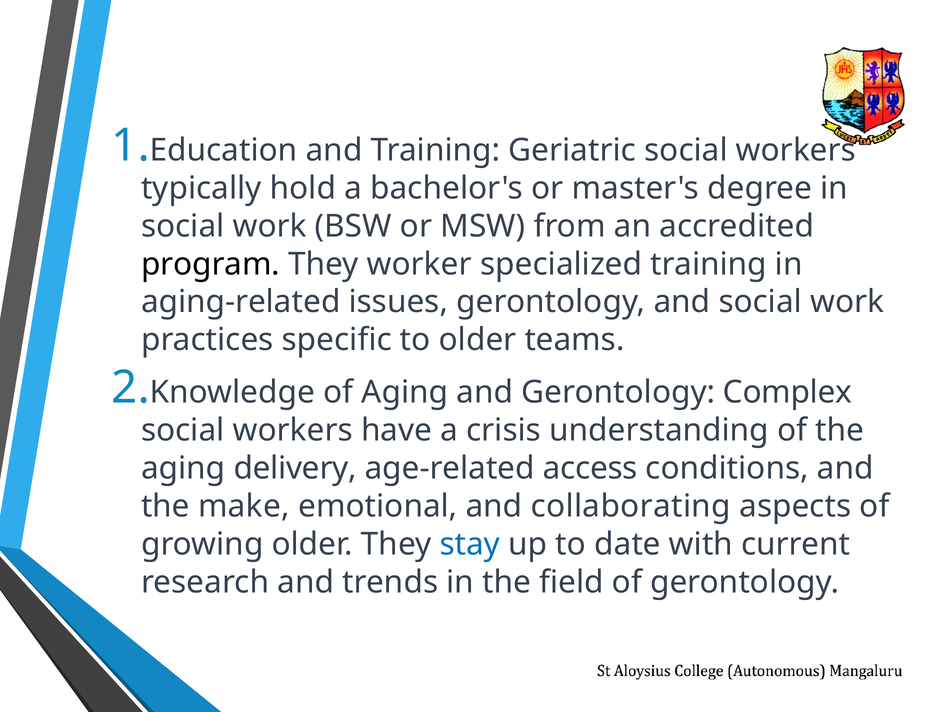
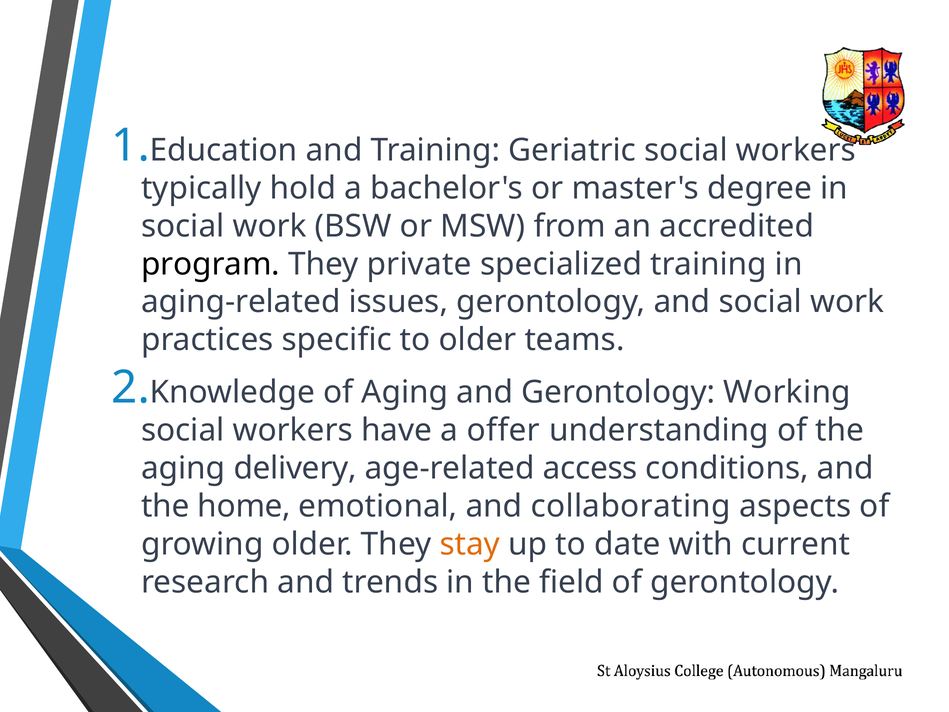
worker: worker -> private (419, 264)
Complex: Complex -> Working (787, 392)
crisis: crisis -> offer (503, 430)
make: make -> home (244, 506)
stay colour: blue -> orange (470, 544)
